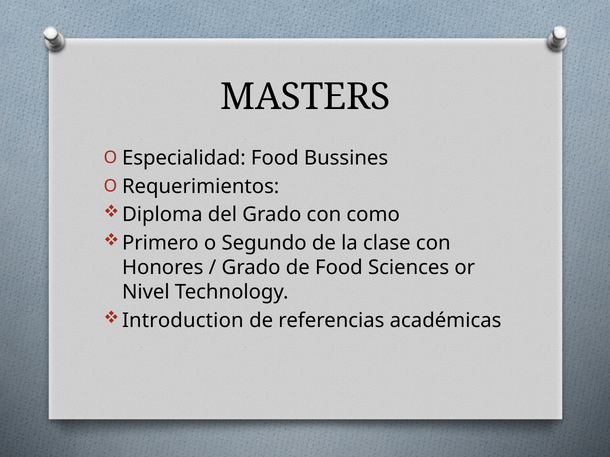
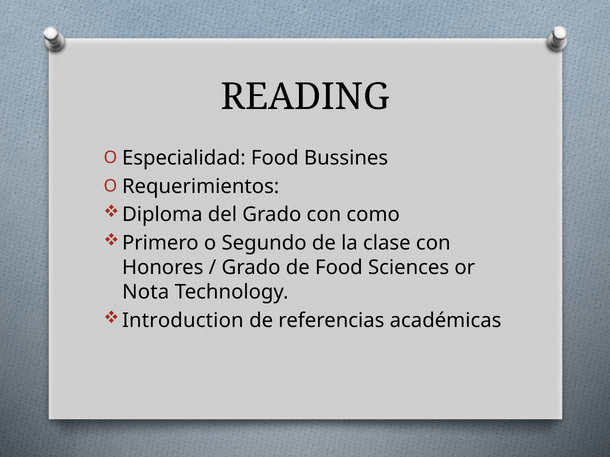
MASTERS: MASTERS -> READING (305, 97)
Nivel: Nivel -> Nota (146, 292)
